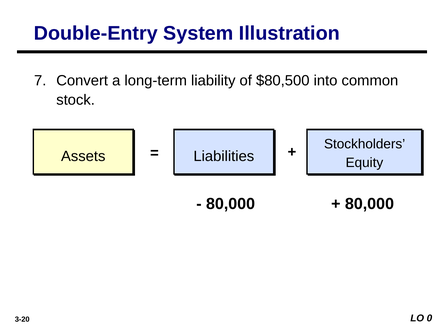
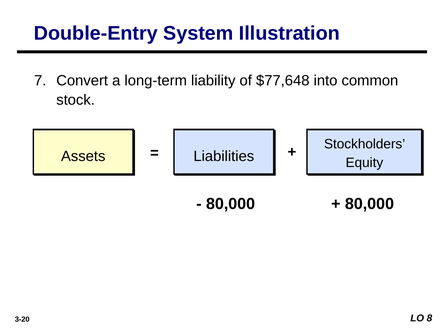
$80,500: $80,500 -> $77,648 (283, 81)
0: 0 -> 8 (429, 318)
